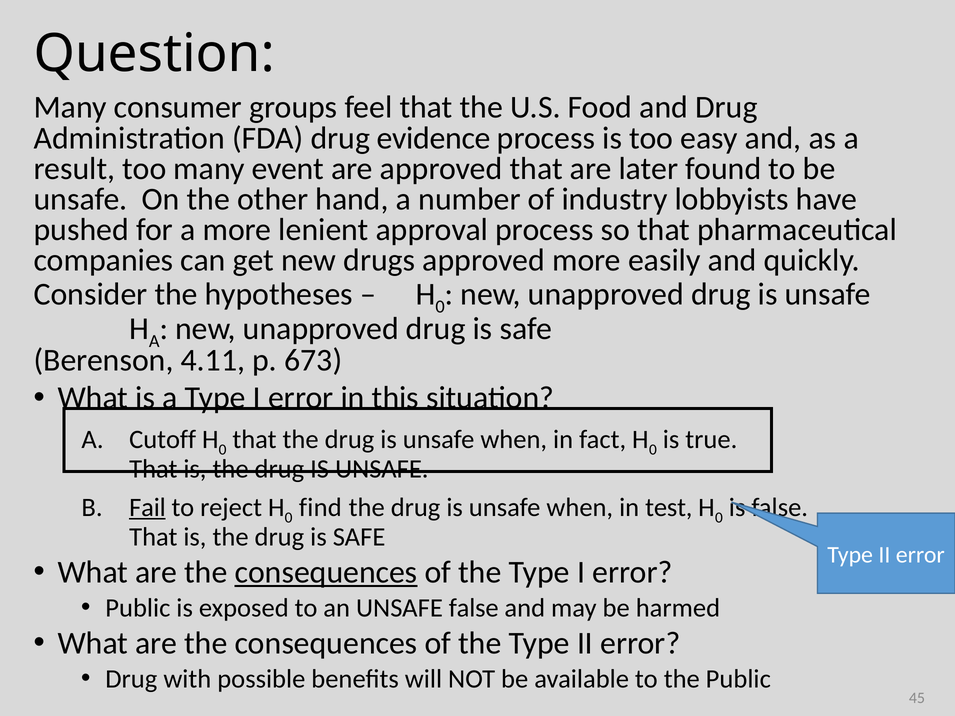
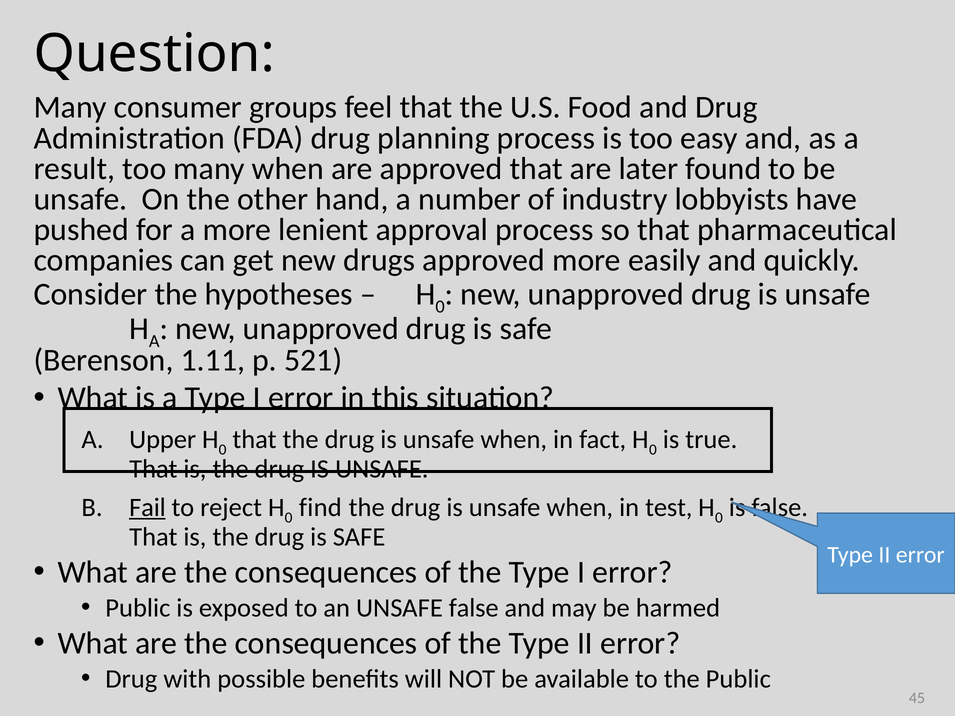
evidence: evidence -> planning (433, 138)
many event: event -> when (288, 169)
4.11: 4.11 -> 1.11 (213, 360)
673: 673 -> 521 (313, 360)
Cutoff: Cutoff -> Upper (163, 439)
consequences underline: present -> none (326, 572)
